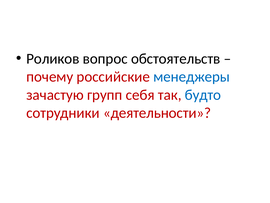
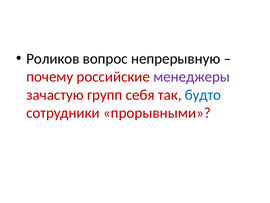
обстоятельств: обстоятельств -> непрерывную (176, 59)
менеджеры colour: blue -> purple (192, 77)
деятельности: деятельности -> прорывными (157, 113)
